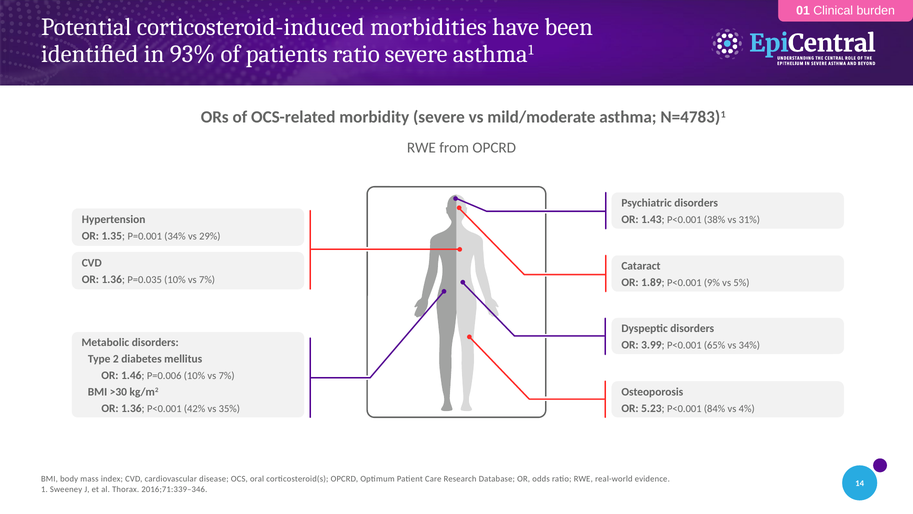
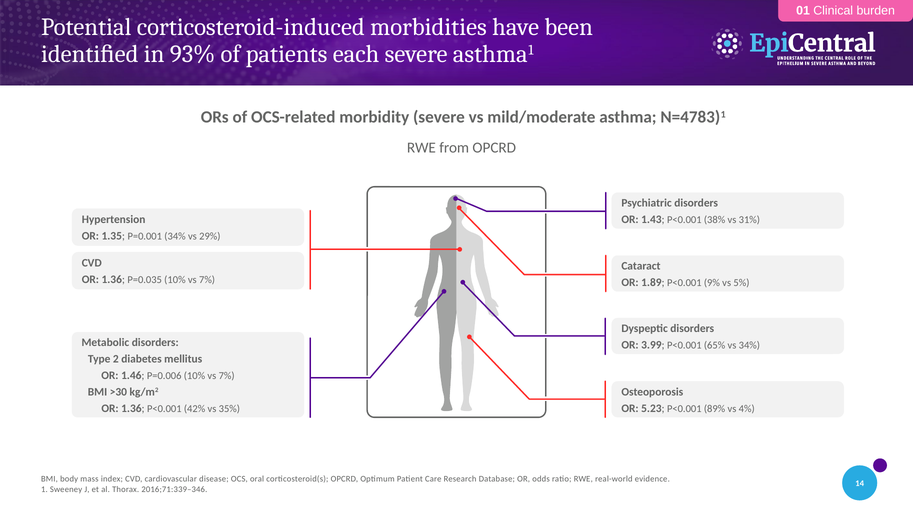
patients ratio: ratio -> each (356, 54)
84%: 84% -> 89% (715, 408)
